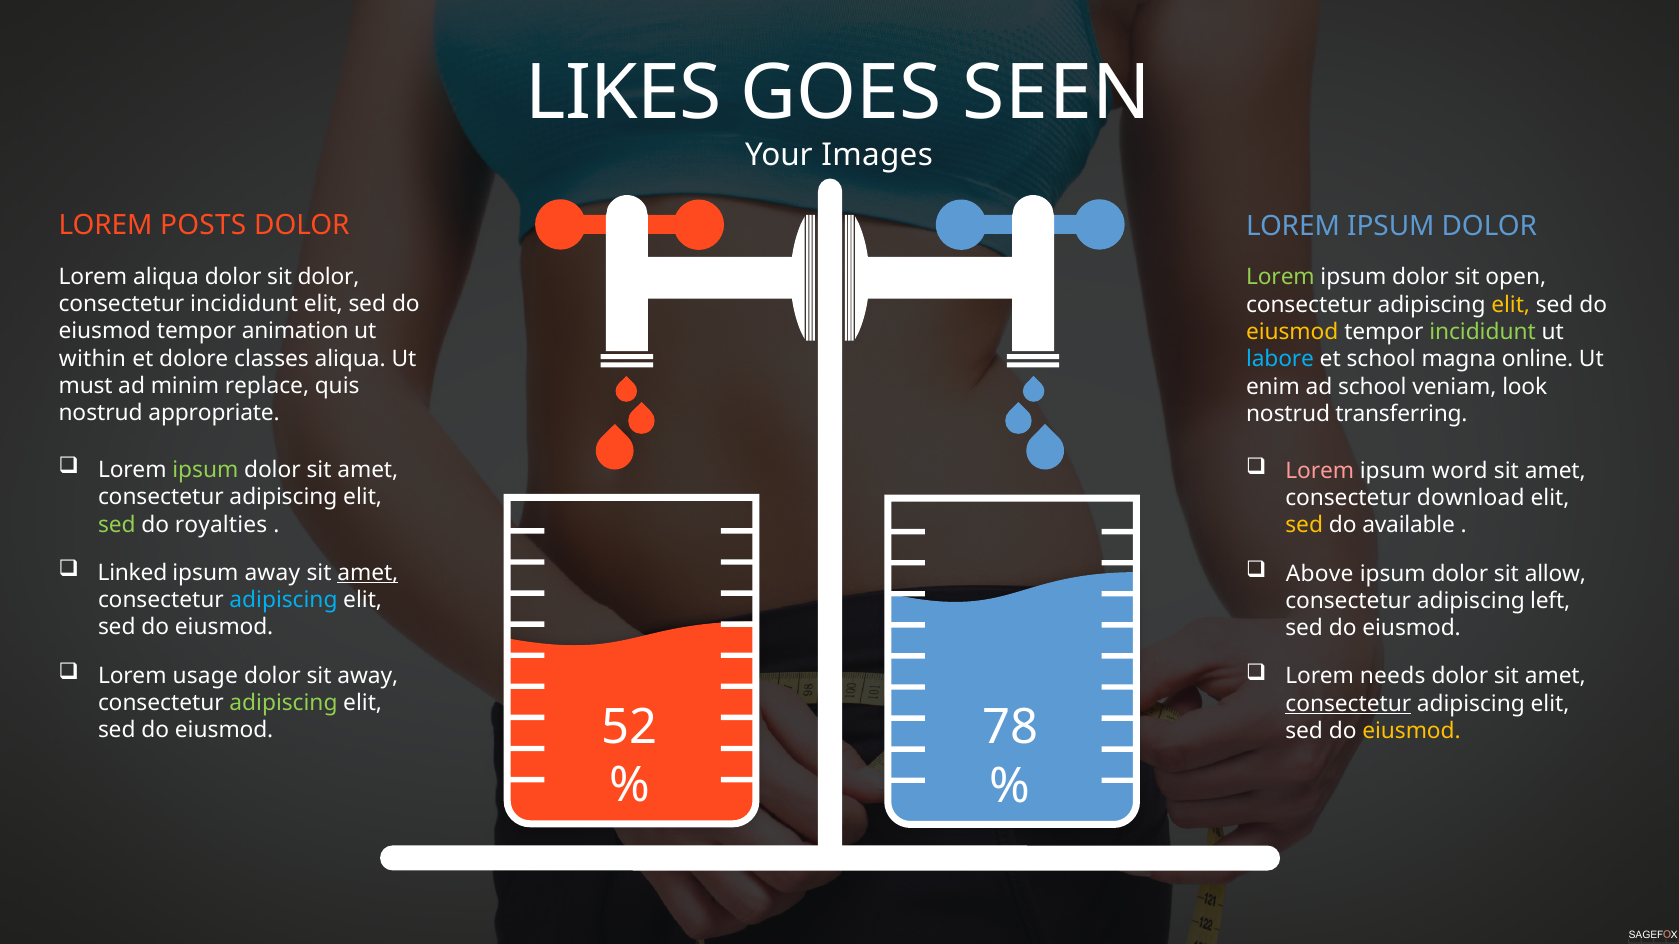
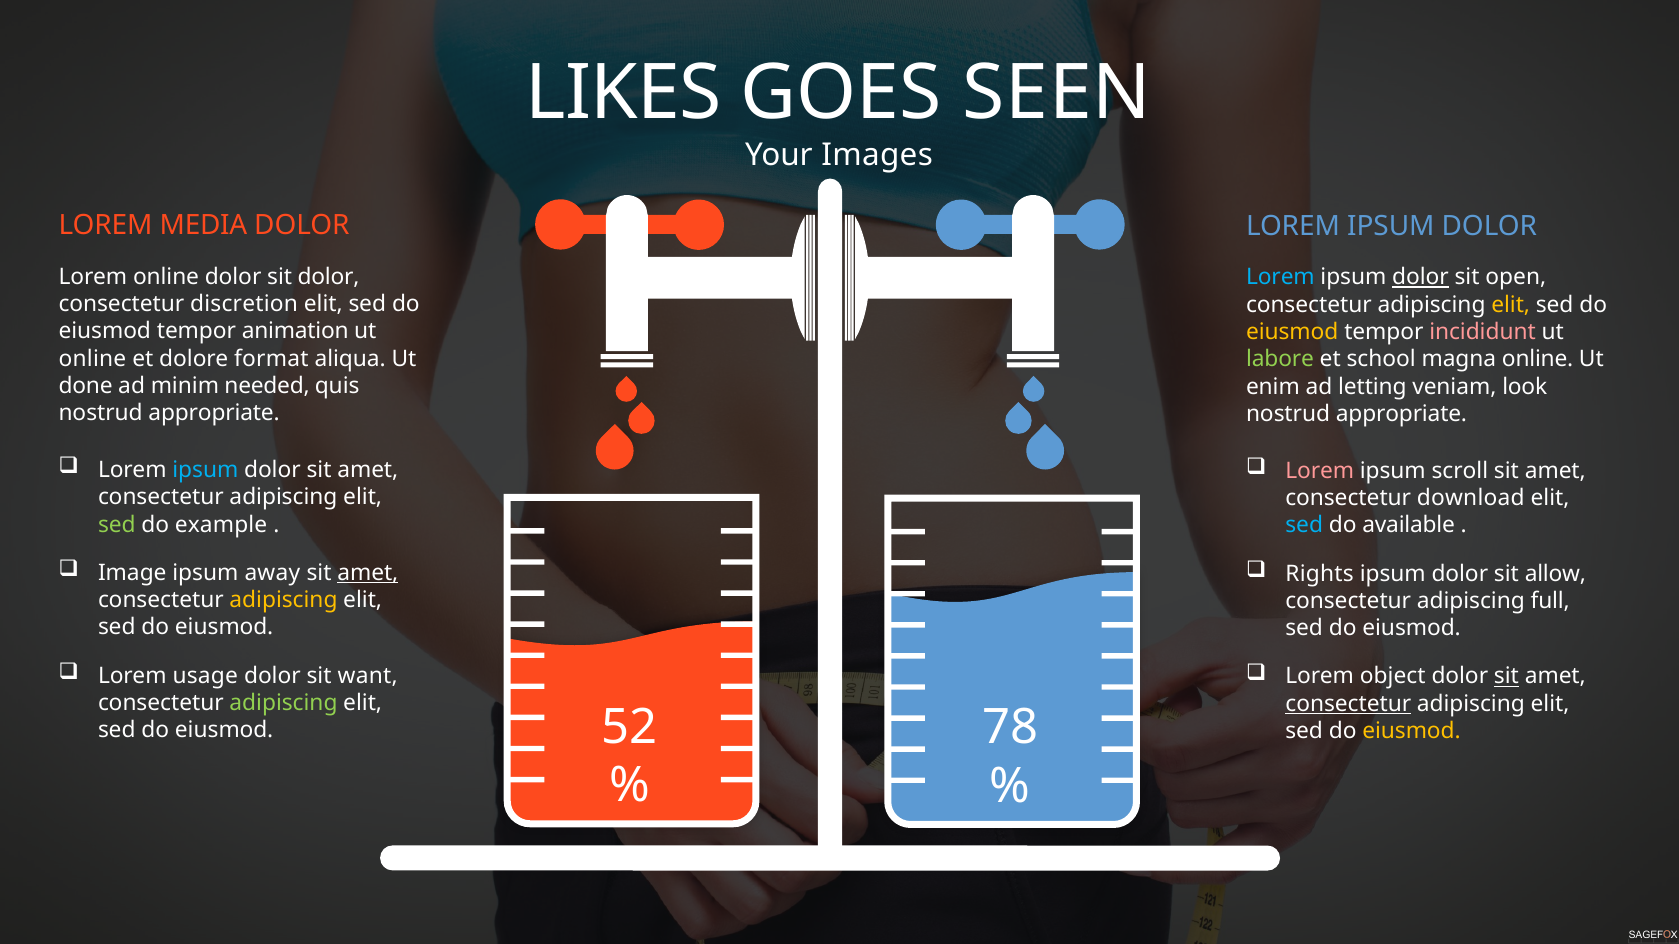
POSTS: POSTS -> MEDIA (204, 226)
Lorem aliqua: aliqua -> online (166, 277)
Lorem colour: light green -> light blue (1280, 278)
dolor underline: none -> present (1421, 278)
consectetur incididunt: incididunt -> discretion (244, 304)
incididunt colour: light green -> pink (1483, 332)
within: within -> online (92, 359)
classes: classes -> format (271, 359)
labore colour: light blue -> light green (1280, 359)
must: must -> done (86, 386)
replace: replace -> needed (267, 386)
ad school: school -> letting (1372, 387)
transferring: transferring -> appropriate (1401, 414)
ipsum colour: light green -> light blue (205, 470)
word: word -> scroll (1460, 471)
royalties: royalties -> example (221, 525)
sed colour: yellow -> light blue (1304, 525)
Linked: Linked -> Image (132, 573)
Above: Above -> Rights (1320, 574)
adipiscing colour: light blue -> yellow (283, 600)
left: left -> full (1550, 601)
sit away: away -> want (368, 676)
needs: needs -> object (1393, 677)
sit underline: none -> present (1506, 677)
